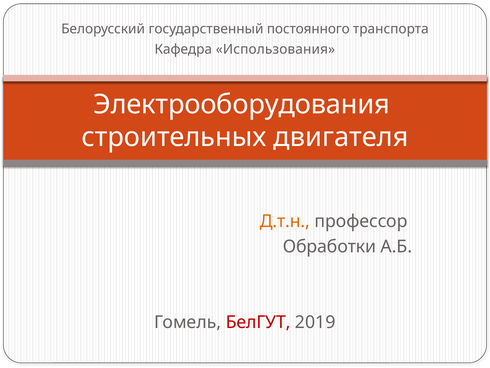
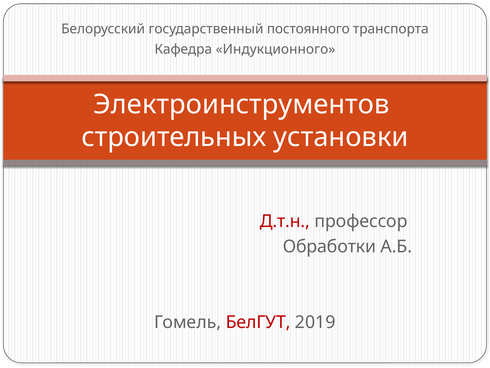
Использования: Использования -> Индукционного (275, 49)
Электрооборудования: Электрооборудования -> Электроинструментов (241, 104)
двигателя: двигателя -> установки (341, 137)
Д.т.н colour: orange -> red (285, 221)
